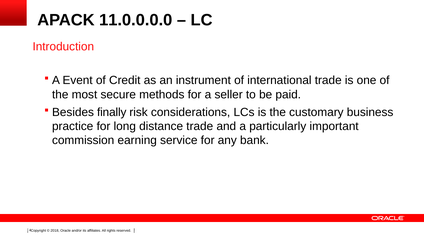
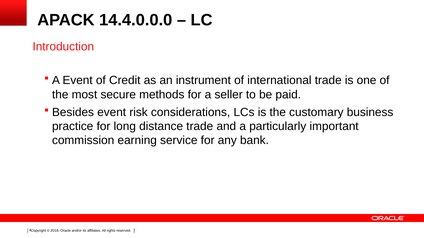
11.0.0.0.0: 11.0.0.0.0 -> 14.4.0.0.0 (136, 20)
Besides finally: finally -> event (112, 112)
